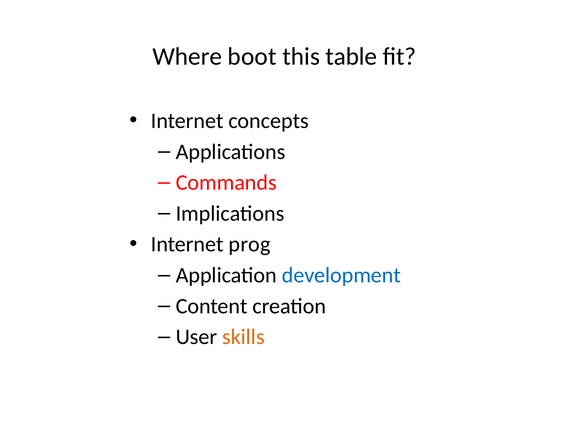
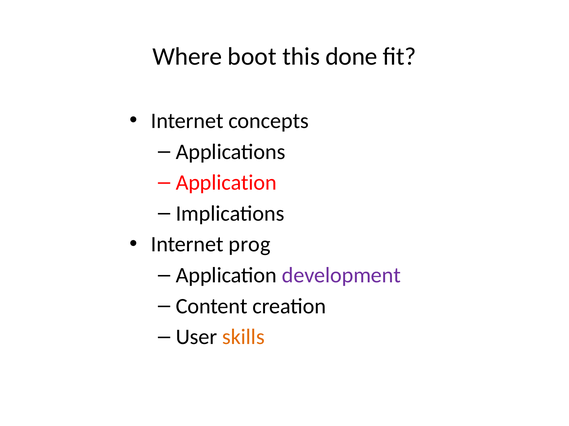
table: table -> done (351, 57)
Commands: Commands -> Application (226, 183)
development colour: blue -> purple (341, 276)
